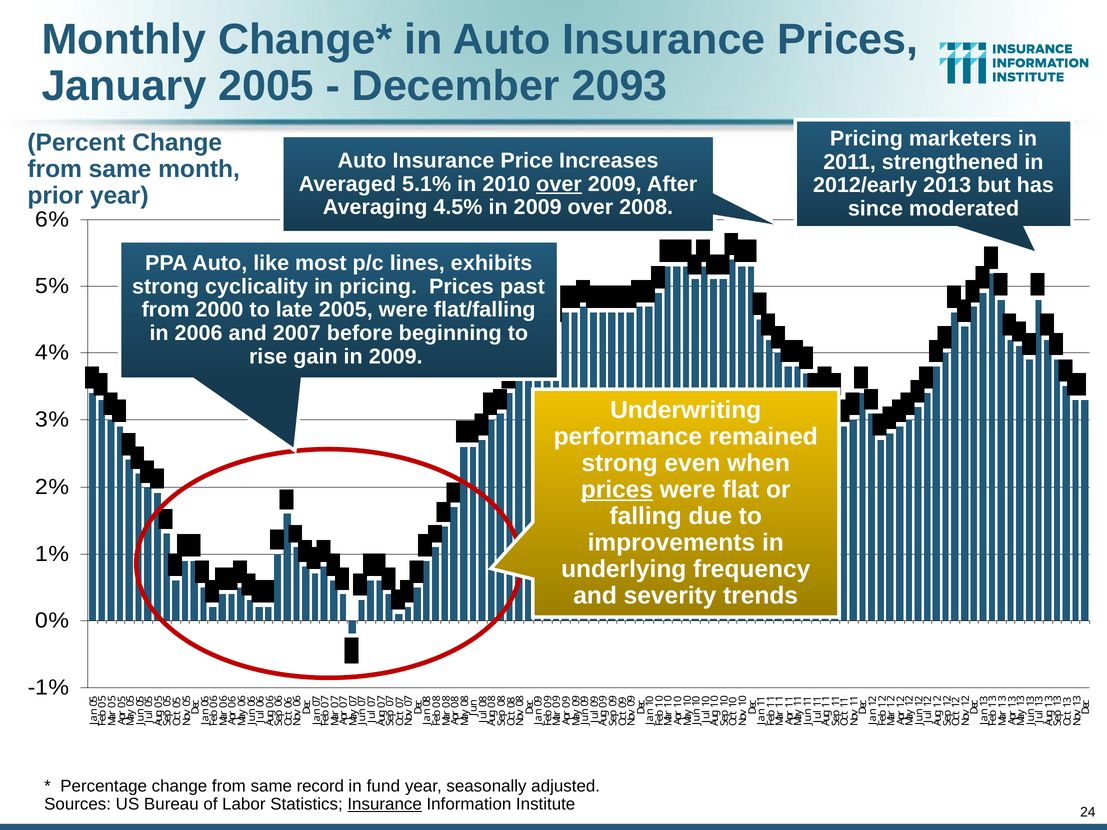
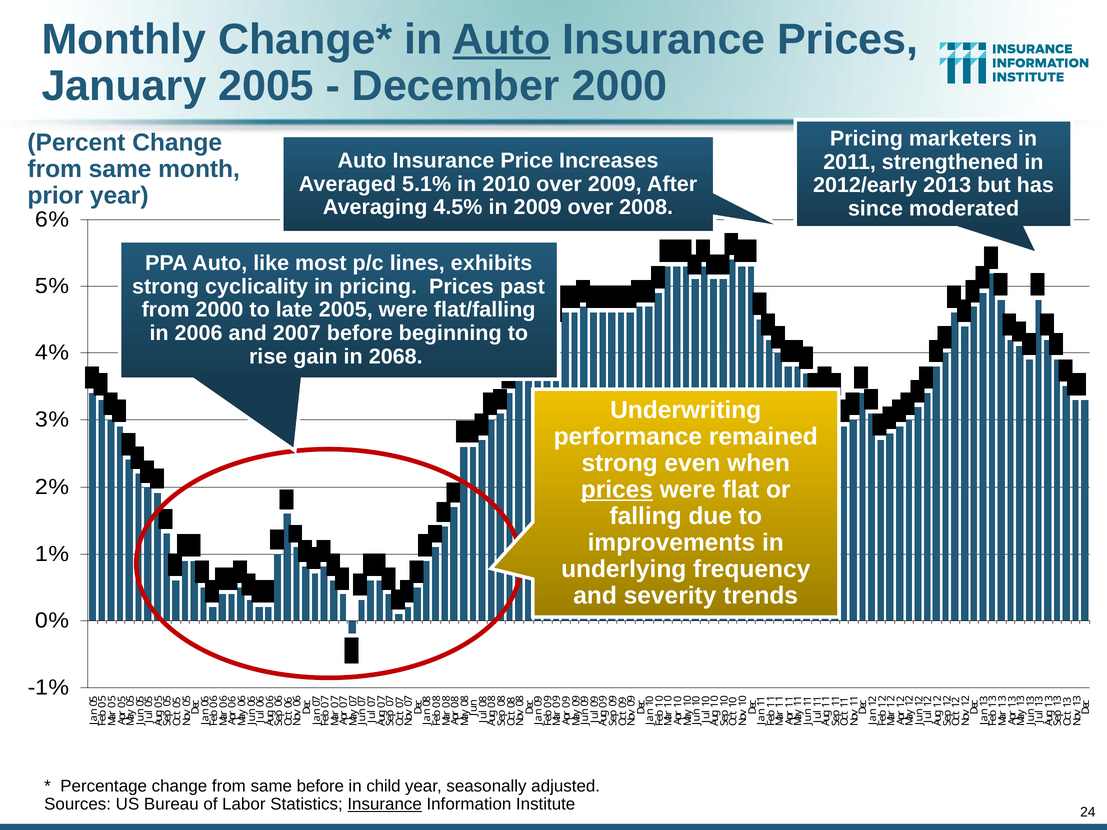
Auto underline: none -> present (502, 39)
December 2093: 2093 -> 2000 (620, 86)
over underline: present -> none (559, 184)
gain in 2009: 2009 -> 2068 (396, 357)
same record: record -> before (320, 786)
fund: fund -> child (384, 786)
